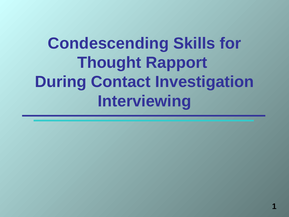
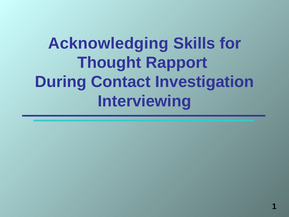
Condescending: Condescending -> Acknowledging (108, 43)
